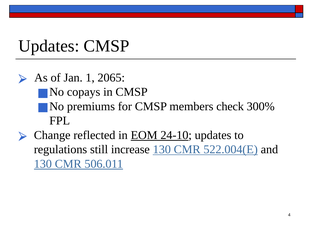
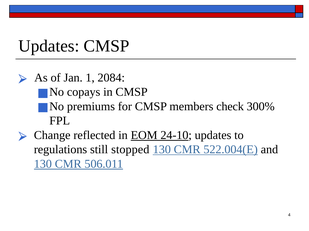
2065: 2065 -> 2084 (111, 78)
increase: increase -> stopped (130, 150)
